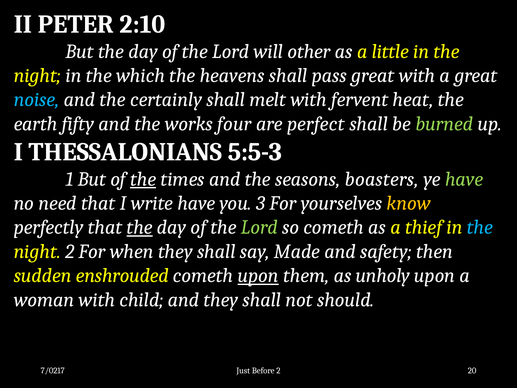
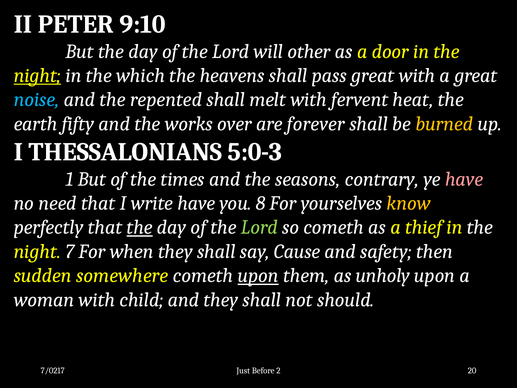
2:10: 2:10 -> 9:10 (143, 24)
little: little -> door (390, 51)
night underline: none -> present (37, 75)
certainly: certainly -> repented (166, 100)
four: four -> over (235, 124)
perfect: perfect -> forever (316, 124)
burned colour: light green -> yellow (444, 124)
5:5-3: 5:5-3 -> 5:0-3 (255, 152)
the underline: present -> none (143, 179)
boasters: boasters -> contrary (382, 179)
have colour: light green -> pink (464, 179)
3: 3 -> 8 (261, 203)
the colour: light blue -> white (480, 227)
night 2: 2 -> 7 (70, 251)
Made: Made -> Cause (297, 251)
enshrouded: enshrouded -> somewhere (122, 275)
